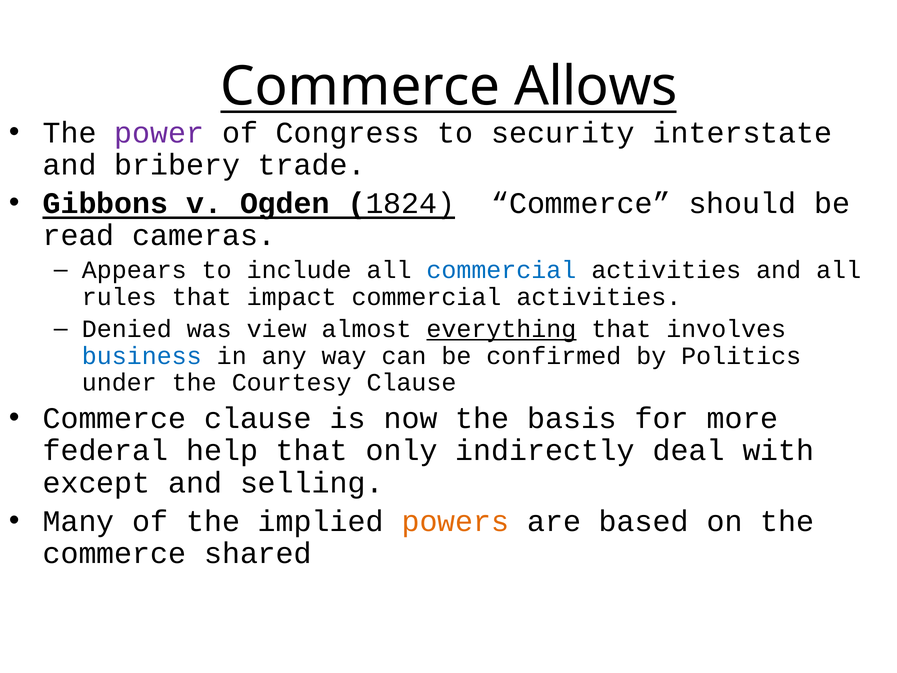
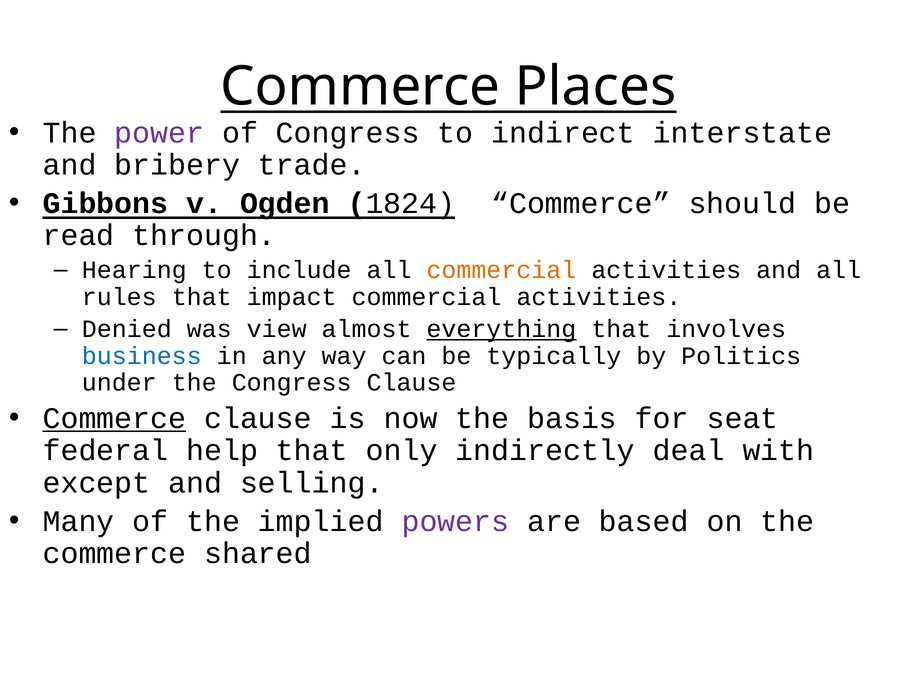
Allows: Allows -> Places (595, 87)
security: security -> indirect (563, 133)
cameras: cameras -> through (204, 235)
Appears: Appears -> Hearing (134, 270)
commercial colour: blue -> orange (501, 270)
confirmed: confirmed -> typically (554, 356)
the Courtesy: Courtesy -> Congress (292, 383)
Commerce underline: none -> present (114, 418)
more: more -> seat (743, 418)
powers colour: orange -> purple (455, 521)
